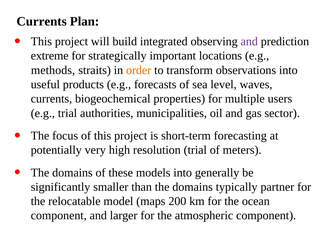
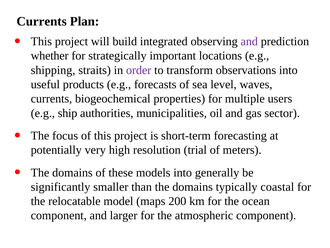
extreme: extreme -> whether (50, 56)
methods: methods -> shipping (53, 70)
order colour: orange -> purple (139, 70)
e.g trial: trial -> ship (68, 113)
partner: partner -> coastal (277, 187)
